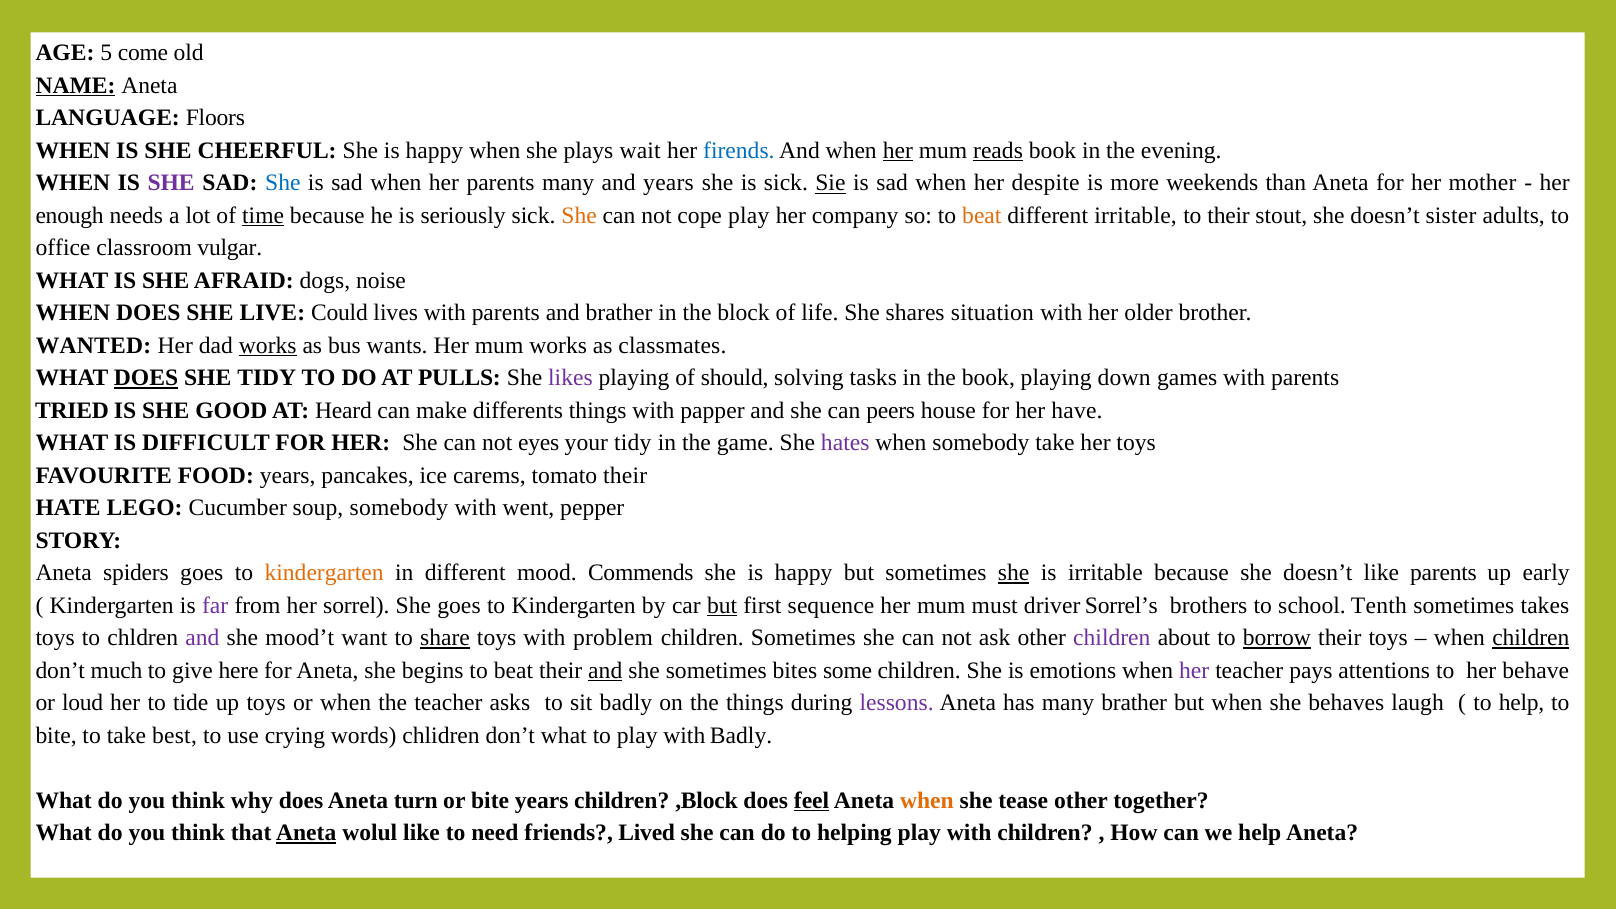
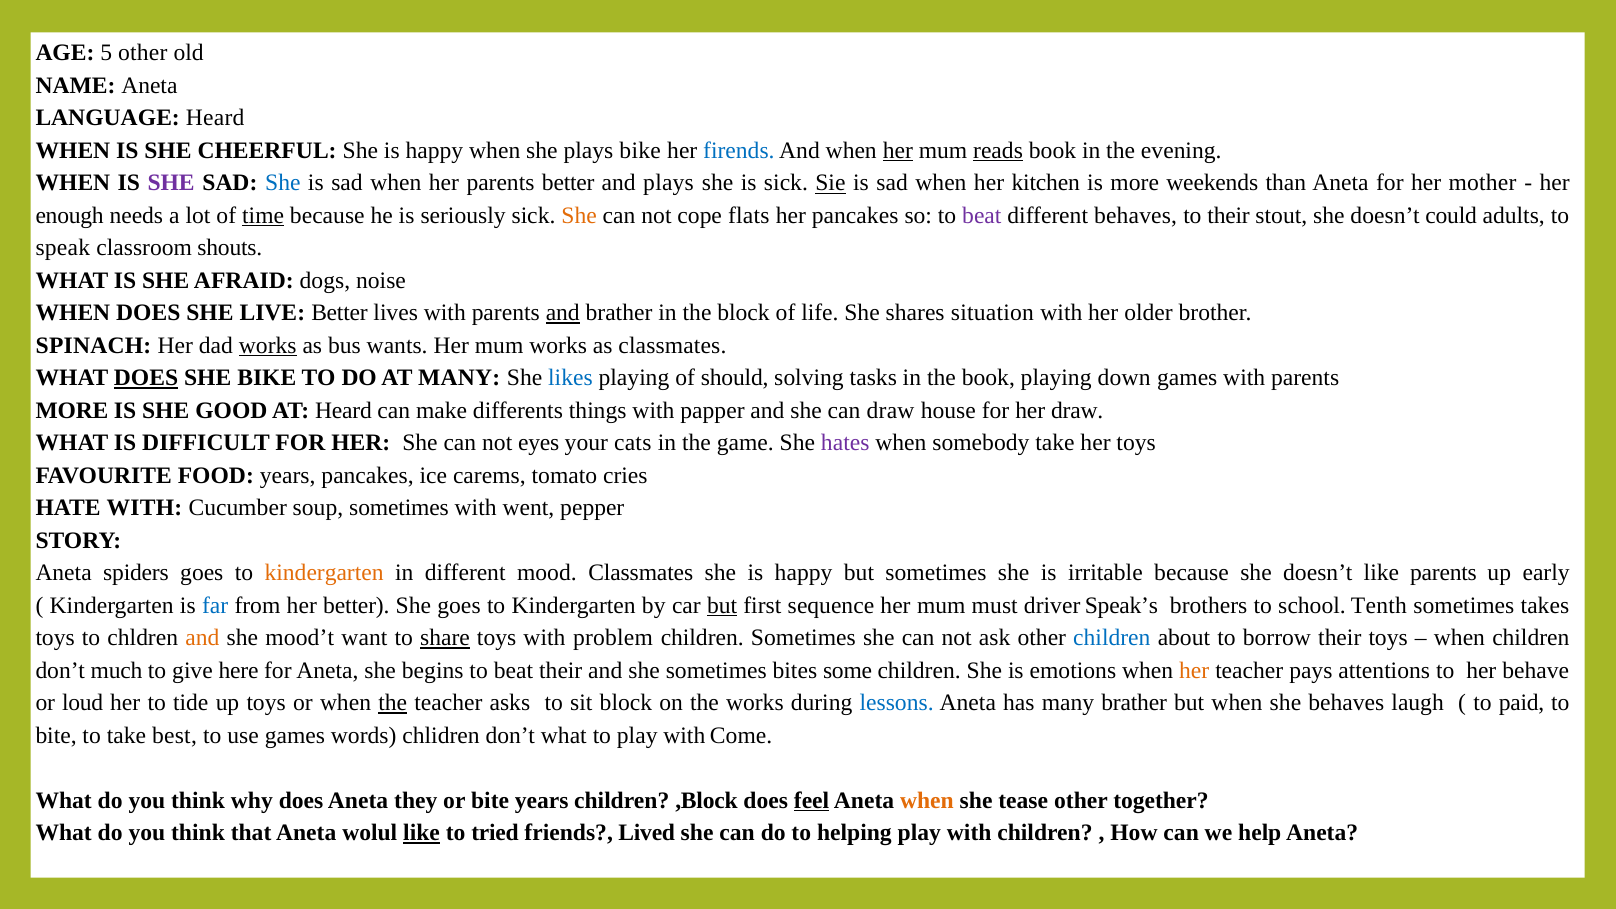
5 come: come -> other (143, 53)
NAME underline: present -> none (75, 86)
LANGUAGE Floors: Floors -> Heard (215, 118)
plays wait: wait -> bike (640, 151)
parents many: many -> better (568, 183)
and years: years -> plays (669, 183)
despite: despite -> kitchen (1046, 183)
cope play: play -> flats (749, 216)
her company: company -> pancakes (855, 216)
beat colour: orange -> purple (982, 216)
different irritable: irritable -> behaves (1136, 216)
sister: sister -> could (1451, 216)
office: office -> speak (63, 248)
vulgar: vulgar -> shouts (230, 248)
LIVE Could: Could -> Better (339, 313)
and underline: none -> present (563, 313)
WANTED: WANTED -> SPINACH (93, 346)
SHE TIDY: TIDY -> BIKE (267, 378)
AT PULLS: PULLS -> MANY (459, 378)
likes colour: purple -> blue (570, 378)
TRIED: TRIED -> MORE (72, 411)
can peers: peers -> draw (891, 411)
her have: have -> draw (1077, 411)
your tidy: tidy -> cats (633, 443)
tomato their: their -> cries (625, 476)
HATE LEGO: LEGO -> WITH (144, 508)
soup somebody: somebody -> sometimes (399, 508)
mood Commends: Commends -> Classmates (641, 573)
she underline: present -> none (1014, 573)
far colour: purple -> blue (215, 606)
her sorrel: sorrel -> better (356, 606)
Sorrel’s: Sorrel’s -> Speak’s (1121, 606)
and colour: purple -> orange (202, 638)
children colour: purple -> blue (1112, 638)
borrow underline: present -> none (1277, 638)
children underline: present -> none (1531, 638)
and underline: present -> none (605, 671)
her colour: purple -> orange (1194, 671)
the underline: none -> present (393, 703)
sit badly: badly -> block (626, 703)
the things: things -> works (755, 703)
lessons colour: purple -> blue (897, 703)
to help: help -> paid (1522, 703)
use crying: crying -> games (295, 735)
with Badly: Badly -> Come (741, 735)
turn: turn -> they (416, 800)
Aneta underline: present -> none (306, 833)
like underline: none -> present (422, 833)
need: need -> tried (495, 833)
